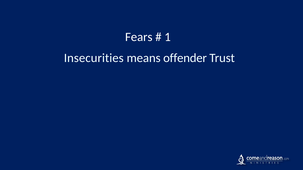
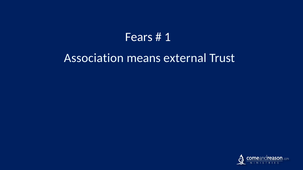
Insecurities: Insecurities -> Association (94, 58)
offender: offender -> external (185, 58)
